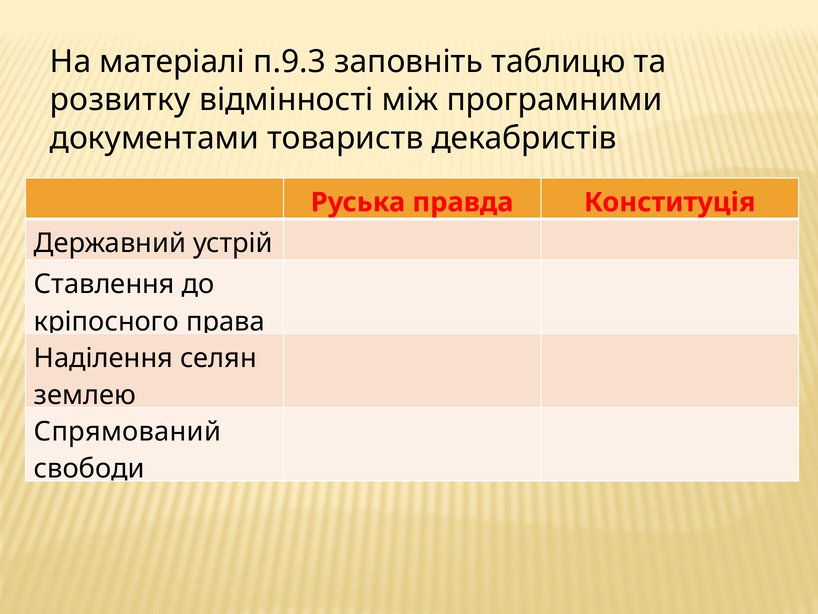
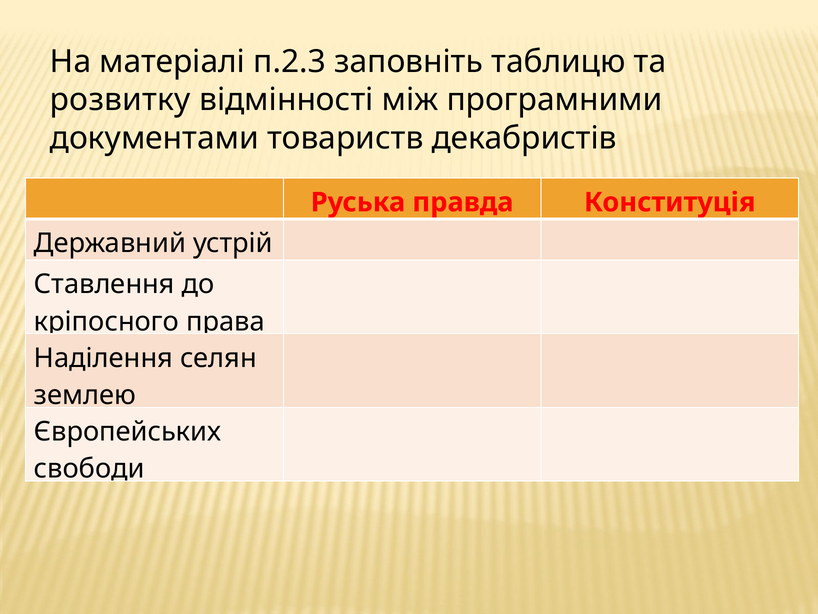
п.9.3: п.9.3 -> п.2.3 (290, 62)
Спрямований: Спрямований -> Європейських (128, 431)
